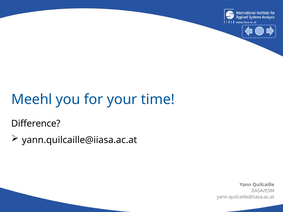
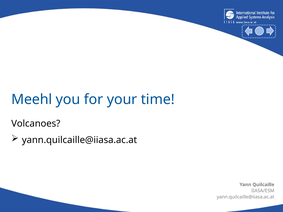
Difference: Difference -> Volcanoes (36, 124)
